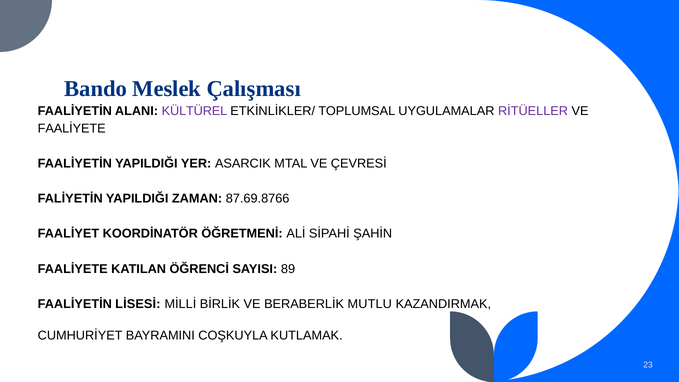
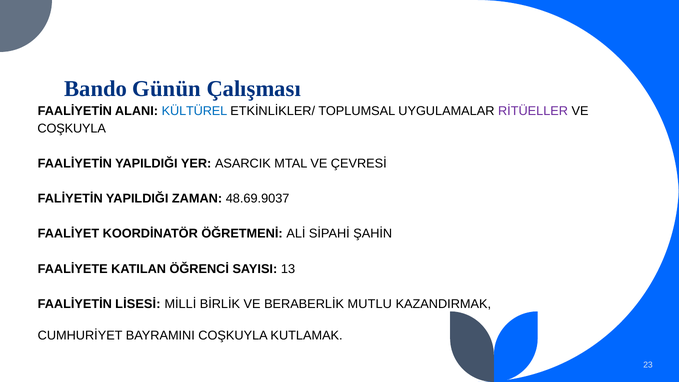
Meslek: Meslek -> Günün (167, 89)
KÜLTÜREL colour: purple -> blue (195, 111)
FAALİYETE: FAALİYETE -> COŞKUYLA (72, 128)
87.69.8766: 87.69.8766 -> 48.69.9037 (258, 199)
89: 89 -> 13 (288, 269)
